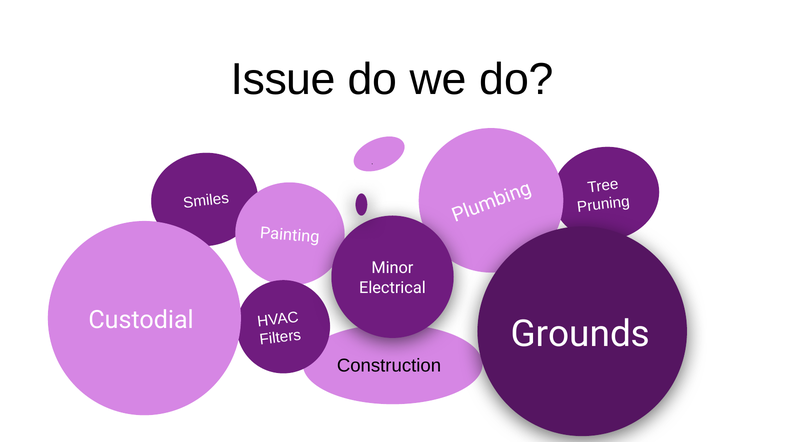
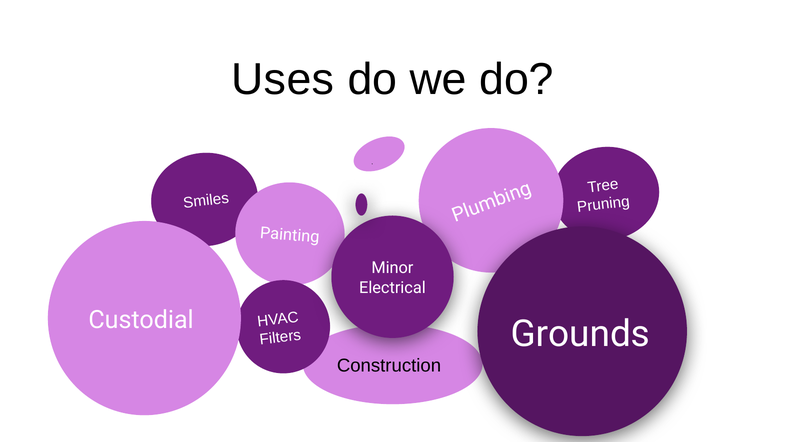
Issue: Issue -> Uses (283, 79)
